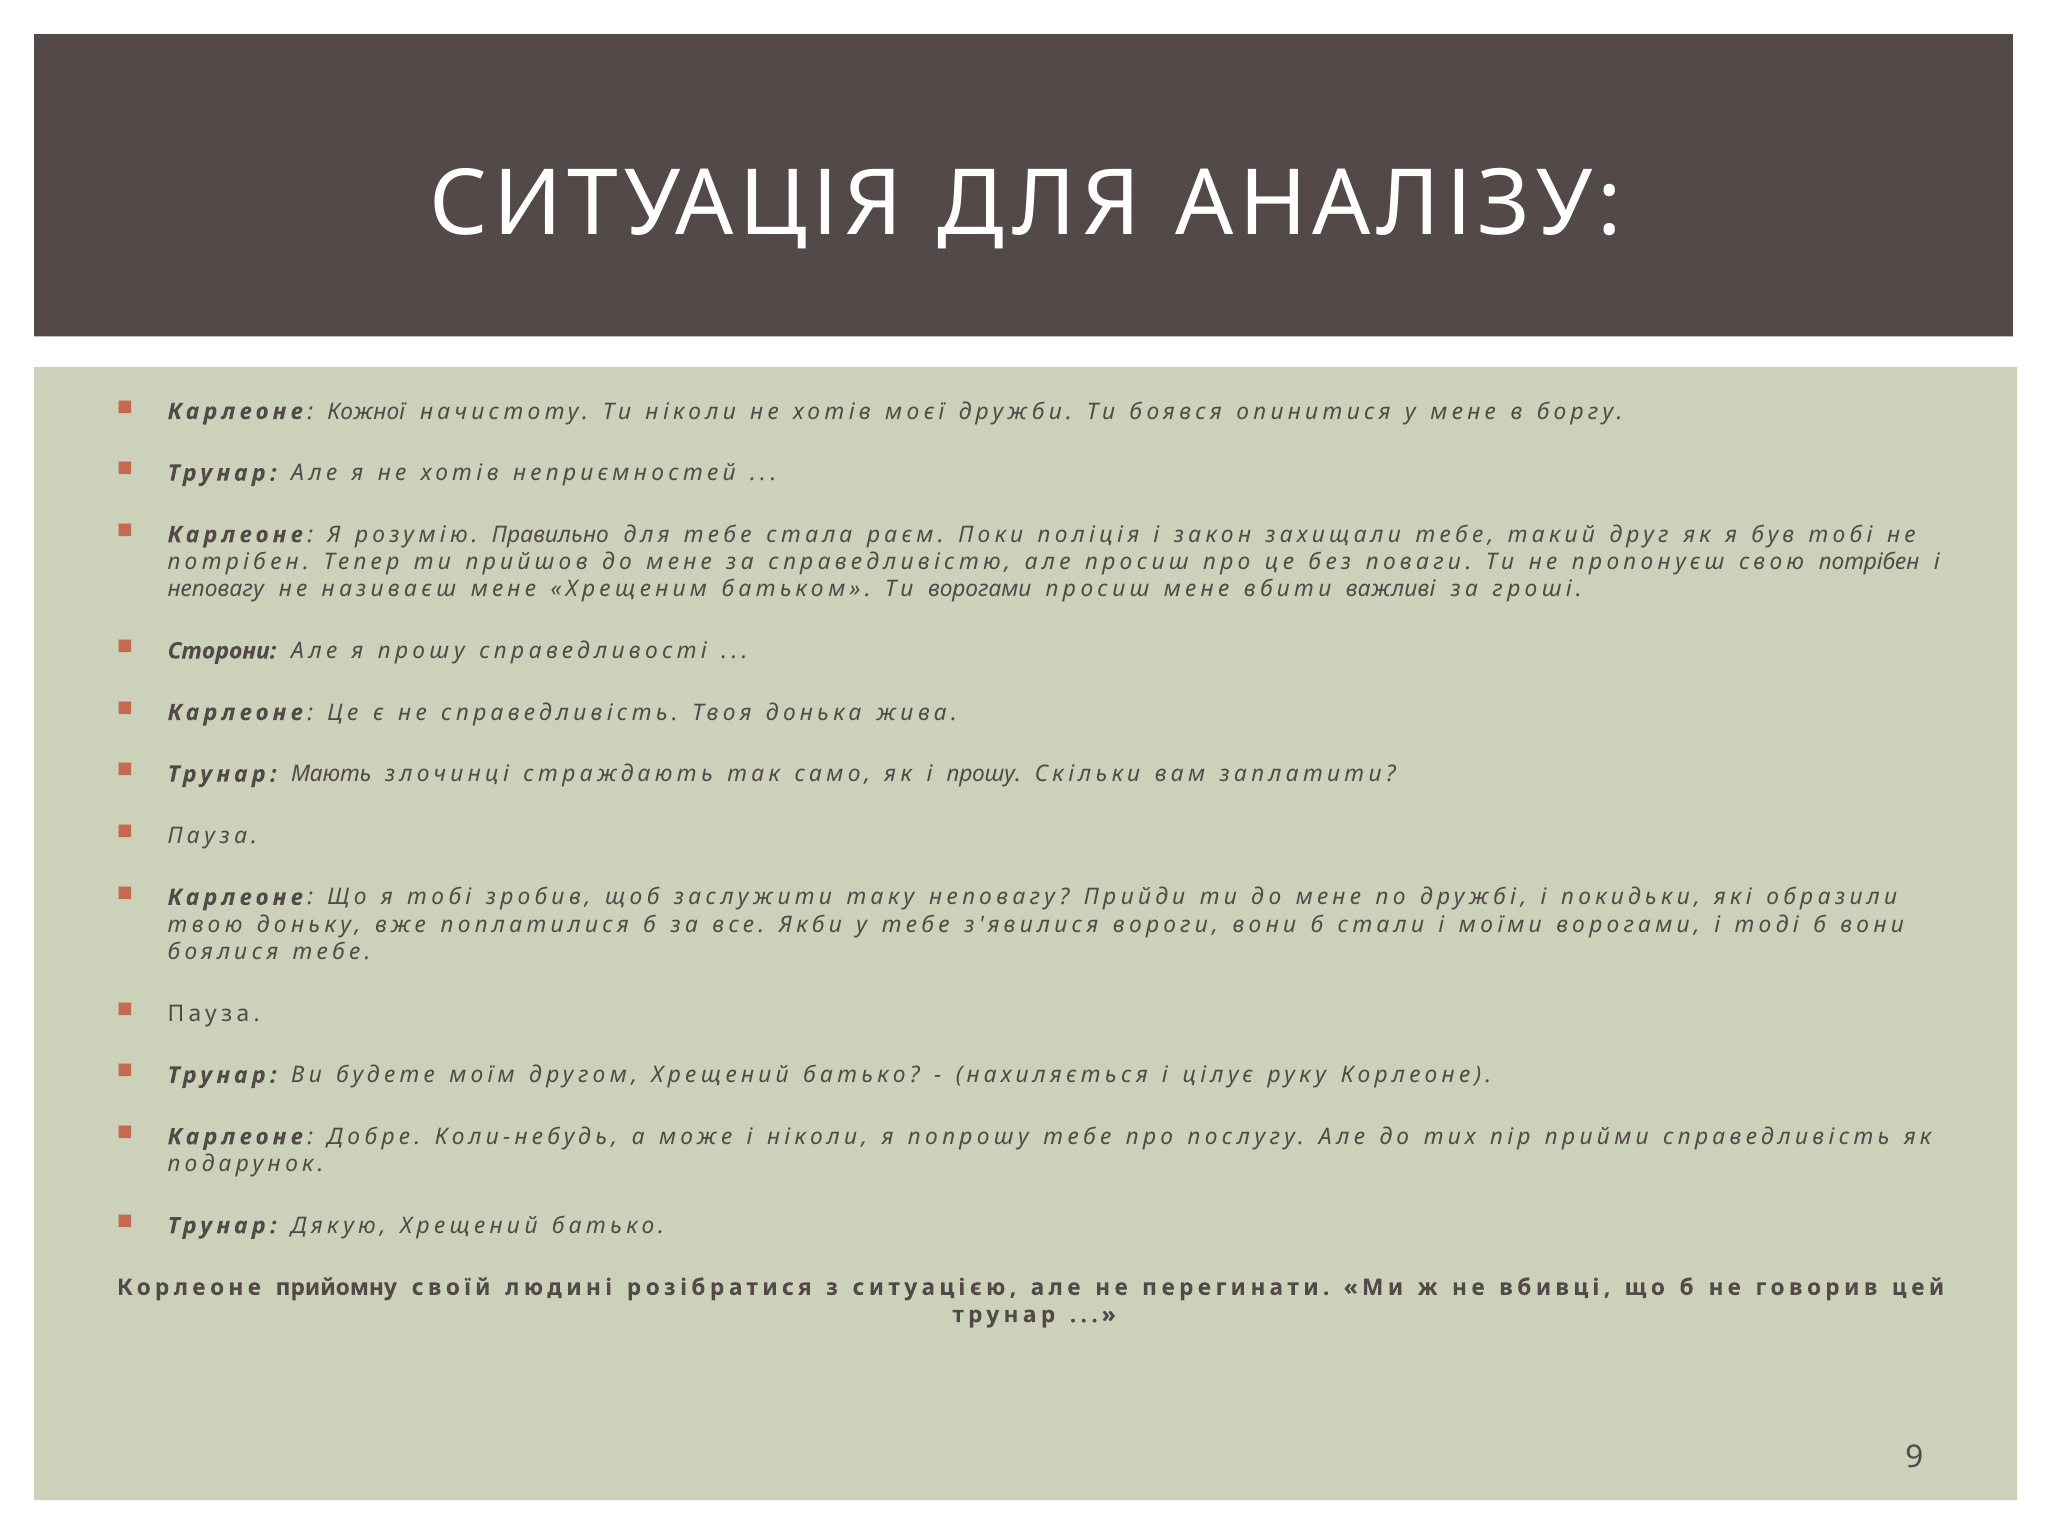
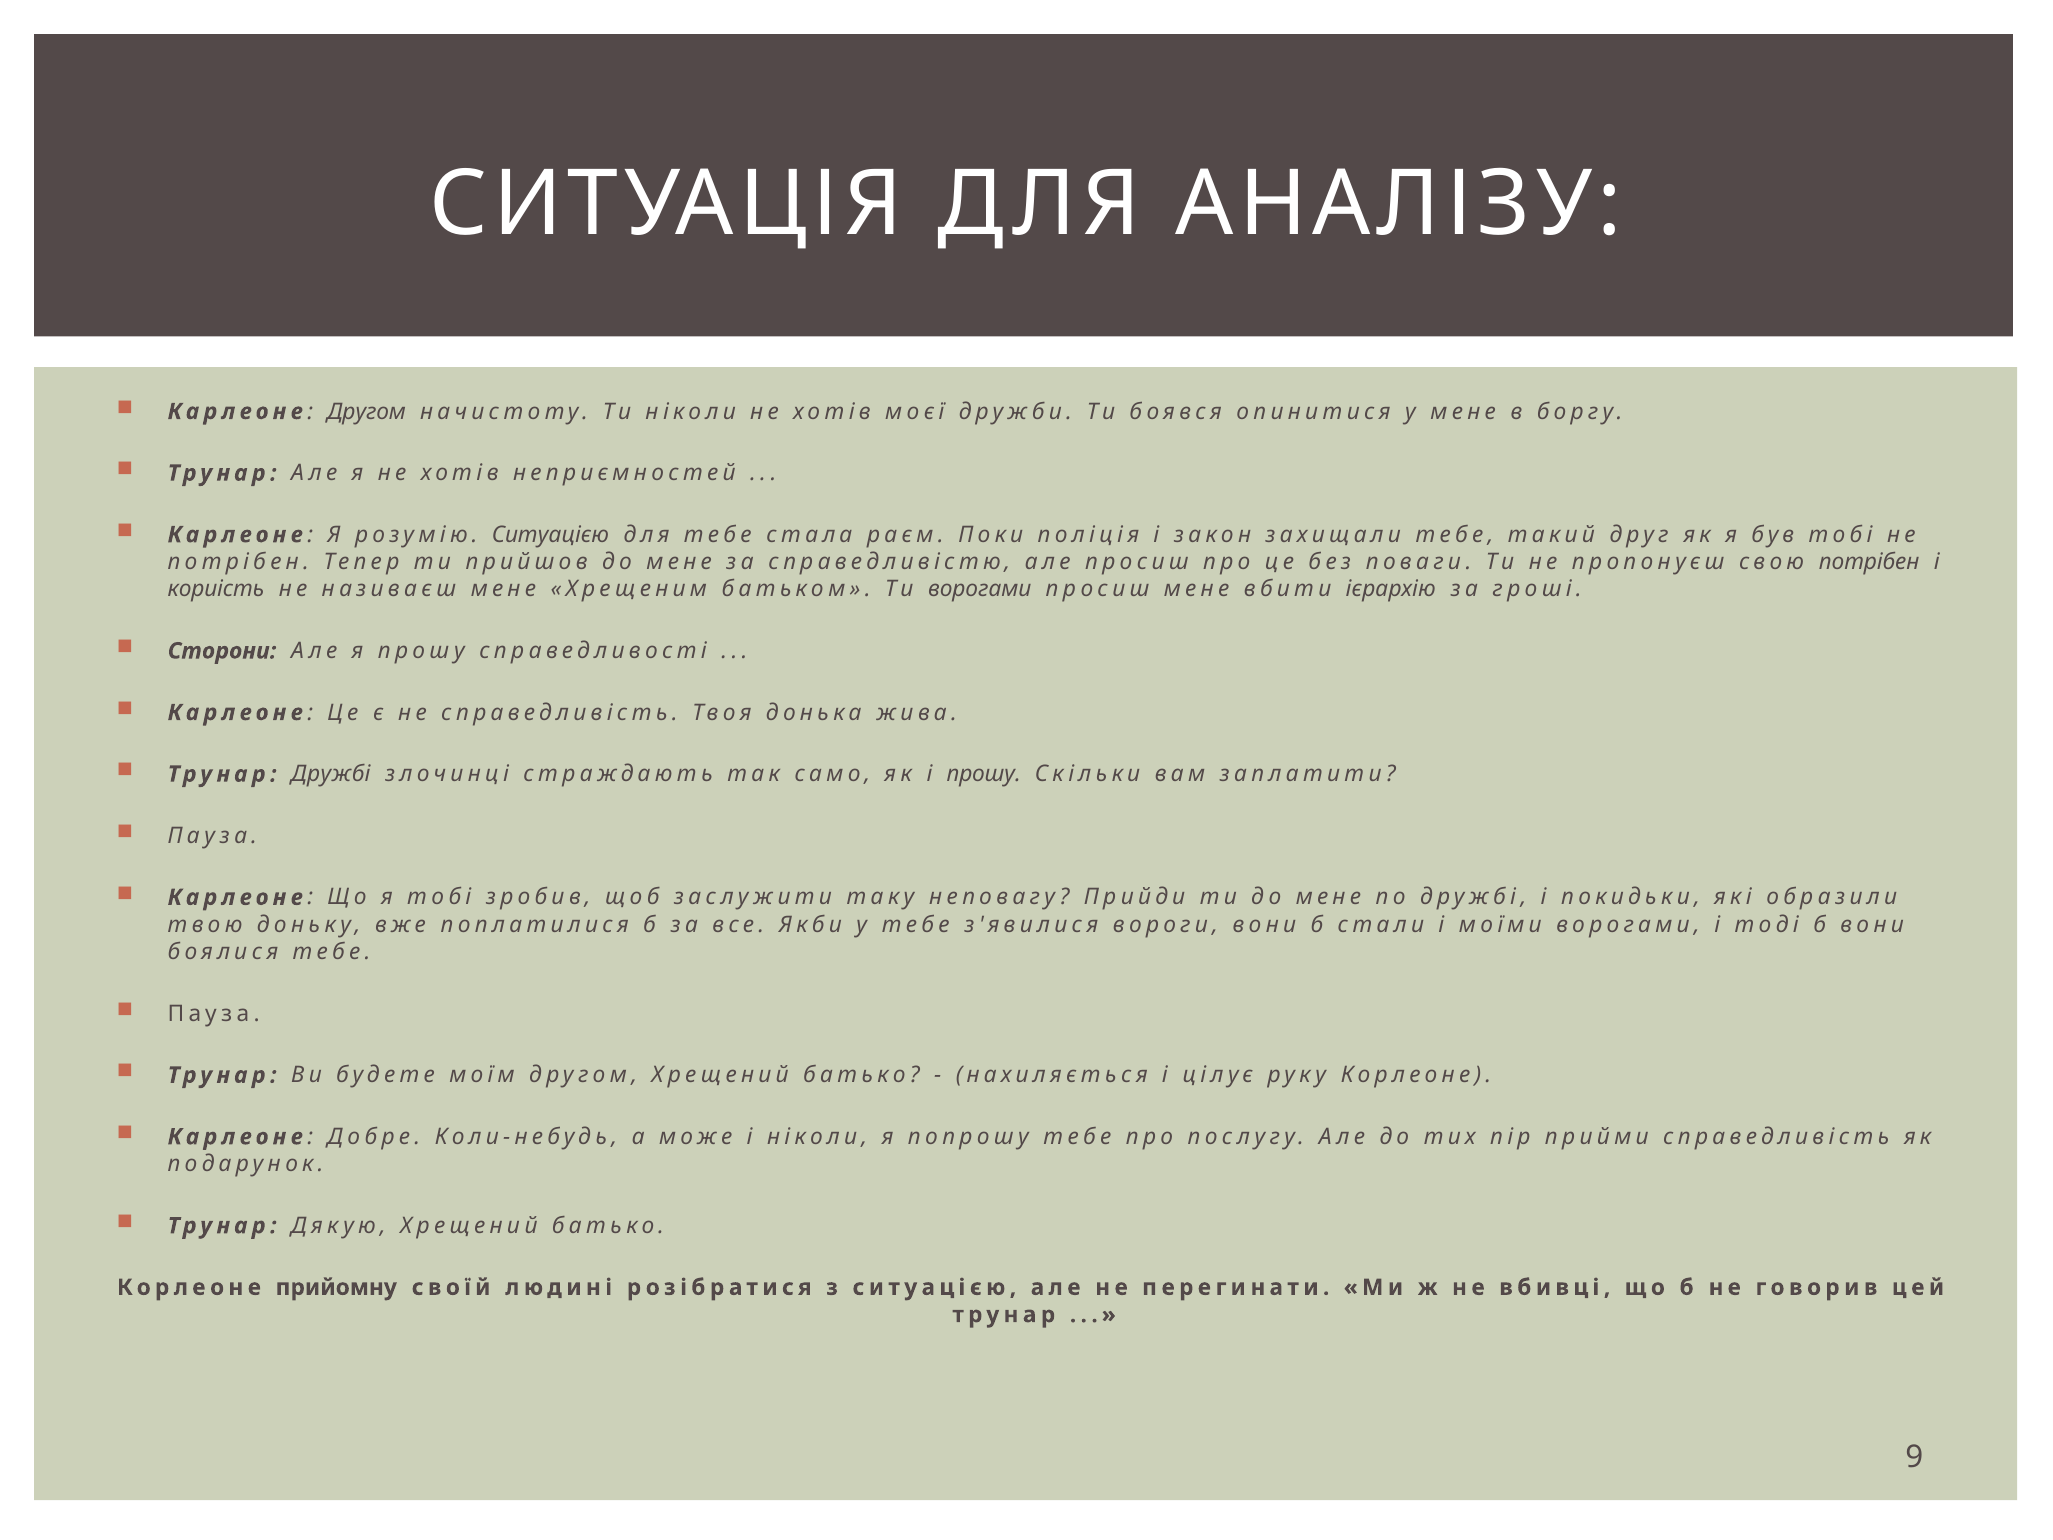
Карлеоне Кожної: Кожної -> Другом (366, 411)
розумію Правильно: Правильно -> Ситуацією (550, 535)
неповагу: неповагу -> кориість (216, 589)
важливі: важливі -> ієрархію (1391, 589)
Трунар Мають: Мають -> Дружбі (331, 774)
